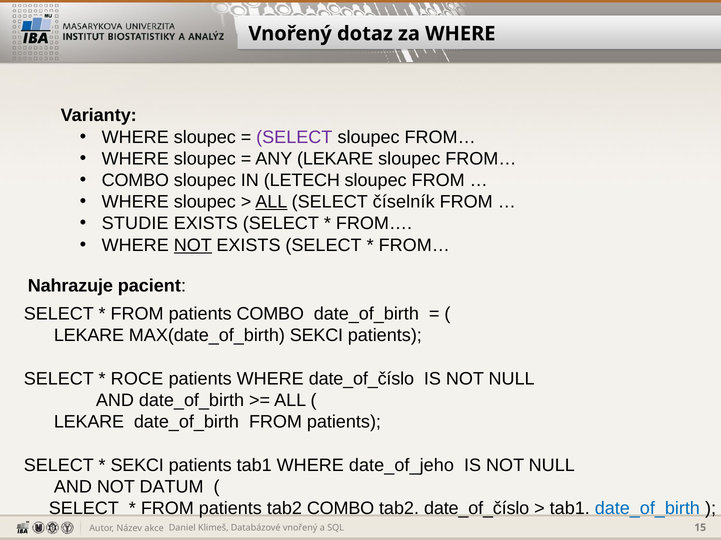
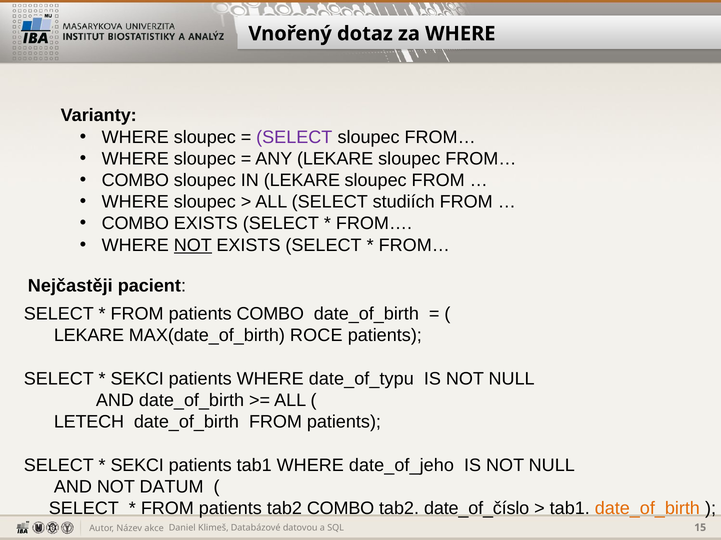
IN LETECH: LETECH -> LEKARE (302, 181)
ALL underline: present -> none (271, 202)
číselník: číselník -> studiích (404, 202)
STUDIE: STUDIE -> COMBO (135, 224)
Nahrazuje: Nahrazuje -> Nejčastěji (70, 286)
MAX(date_of_birth SEKCI: SEKCI -> ROCE (316, 336)
ROCE: ROCE -> SEKCI (137, 379)
WHERE date_of_číslo: date_of_číslo -> date_of_typu (361, 379)
LEKARE: LEKARE -> LETECH (89, 423)
date_of_birth colour: blue -> orange (647, 509)
Databázové vnořený: vnořený -> datovou (300, 529)
